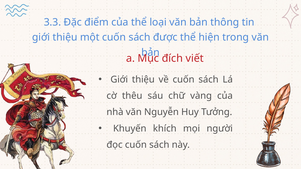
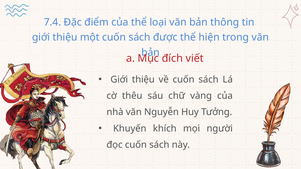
3.3: 3.3 -> 7.4 (52, 22)
